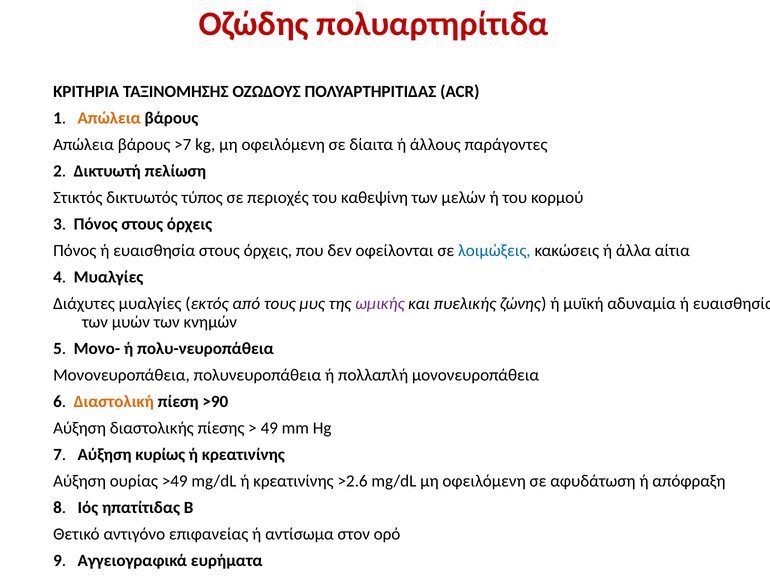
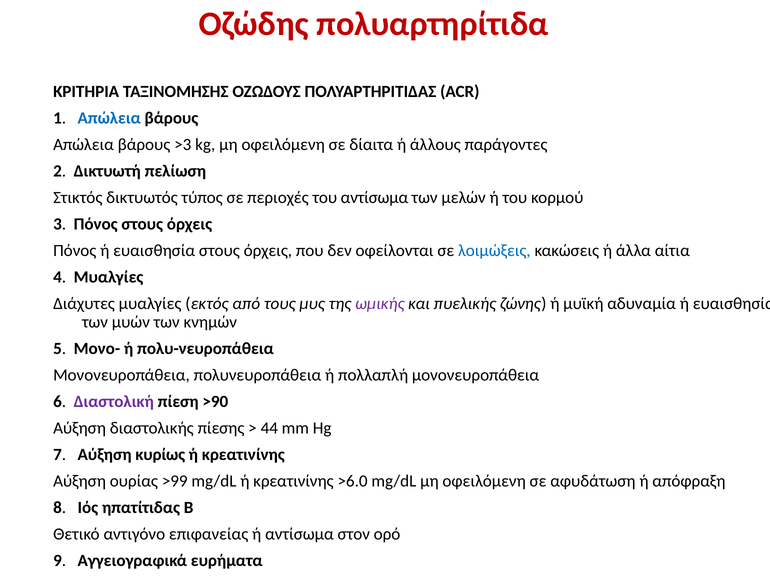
Απώλεια colour: orange -> blue (109, 118)
>7: >7 -> >3 (183, 145)
του καθεψίνη: καθεψίνη -> αντίσωμα (375, 198)
Διαστολική colour: orange -> purple (114, 402)
49: 49 -> 44 (269, 429)
>49: >49 -> >99 (175, 482)
>2.6: >2.6 -> >6.0 (353, 482)
